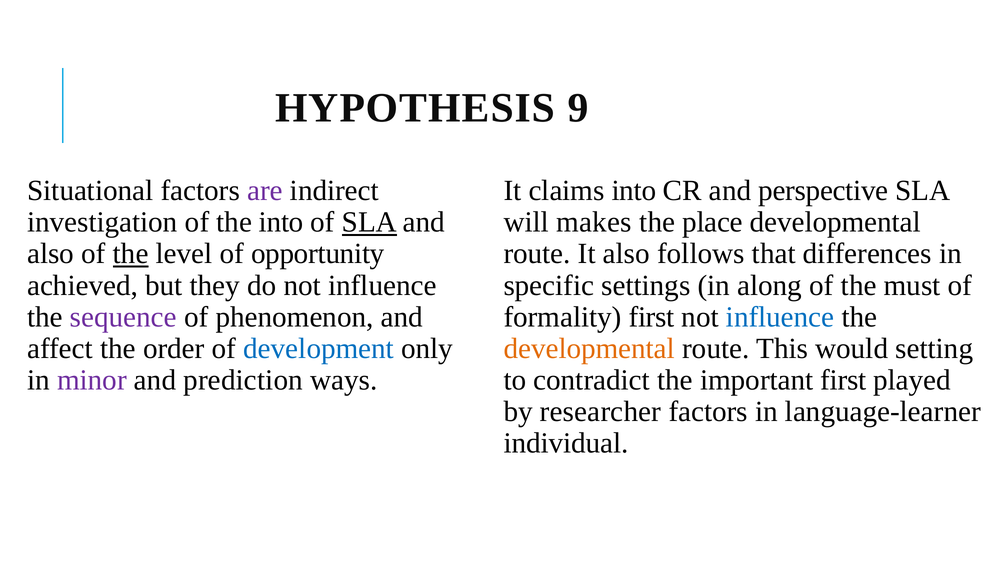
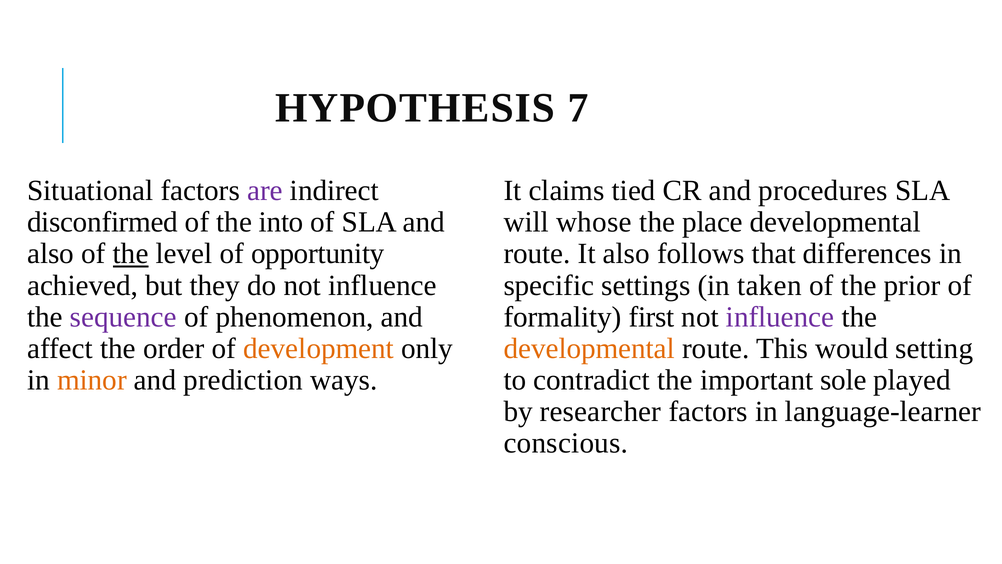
9: 9 -> 7 (578, 108)
claims into: into -> tied (634, 191)
perspective: perspective -> procedures (823, 191)
investigation: investigation -> disconfirmed (103, 222)
SLA underline: present -> none (369, 222)
makes: makes -> whose (594, 222)
along: along -> taken (770, 285)
must: must -> prior (912, 285)
influence colour: blue -> purple (780, 317)
development colour: blue -> orange (319, 348)
minor colour: purple -> orange (92, 380)
important first: first -> sole (843, 380)
individual: individual -> conscious (566, 443)
